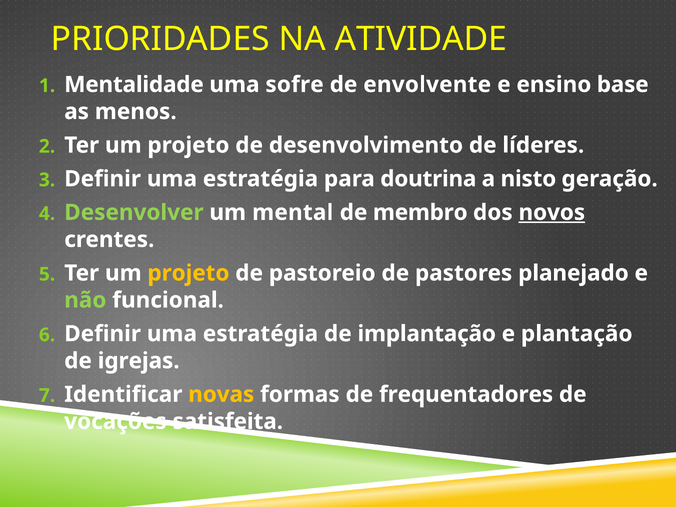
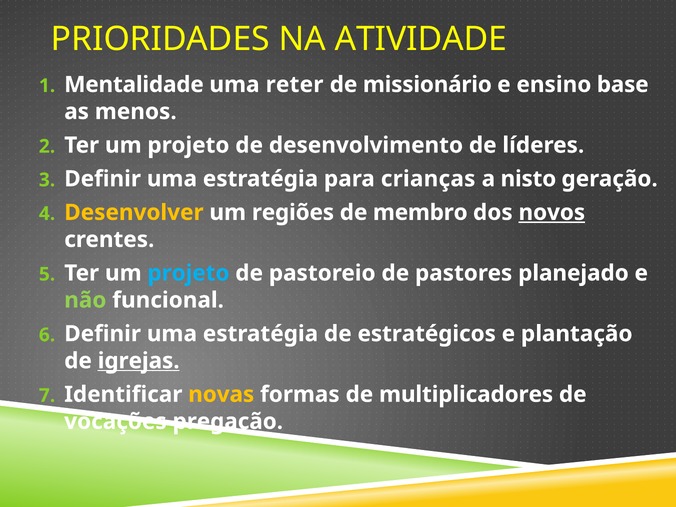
sofre: sofre -> reter (294, 85)
envolvente: envolvente -> missionário (427, 85)
doutrina: doutrina -> crianças (428, 179)
Desenvolver colour: light green -> yellow (134, 212)
mental: mental -> regiões (293, 212)
projeto colour: yellow -> light blue (188, 273)
implantação: implantação -> estratégicos (427, 334)
igrejas underline: none -> present (139, 361)
frequentadores: frequentadores -> multiplicadores (466, 394)
satisfeita: satisfeita -> pregação (228, 421)
